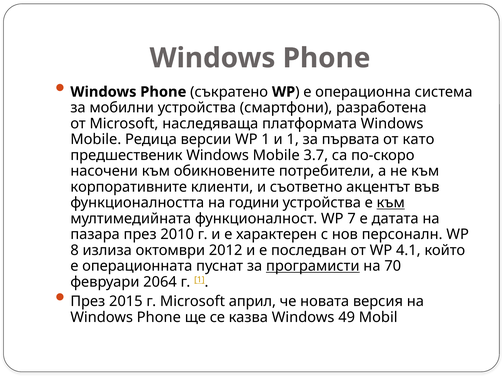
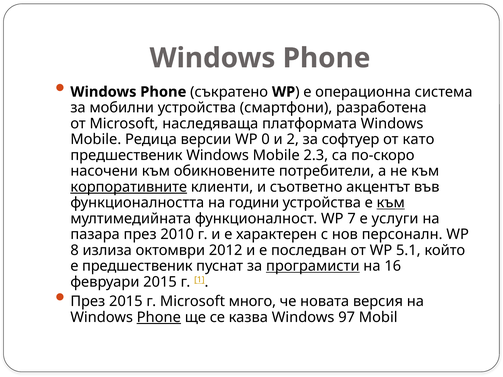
WP 1: 1 -> 0 (266, 139)
и 1: 1 -> 2 (293, 139)
първата: първата -> софтуер (351, 139)
3.7: 3.7 -> 2.3 (316, 155)
корпоративните underline: none -> present (129, 187)
датата: датата -> услуги (395, 219)
4.1: 4.1 -> 5.1 (408, 250)
е операционната: операционната -> предшественик (137, 266)
70: 70 -> 16 (393, 266)
февруари 2064: 2064 -> 2015 (160, 282)
април: април -> много (252, 302)
Phone underline: none -> present (159, 317)
49: 49 -> 97 (347, 317)
